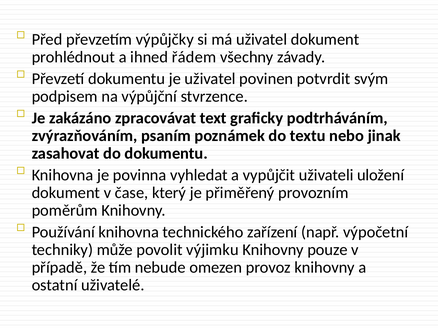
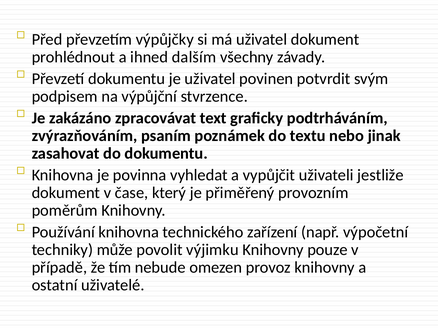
řádem: řádem -> dalším (194, 57)
uložení: uložení -> jestliže (380, 175)
